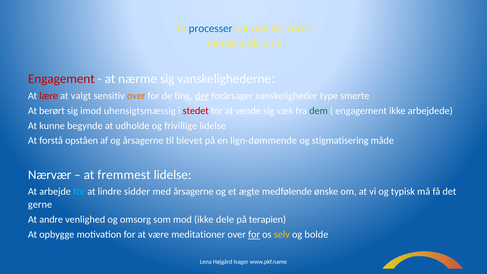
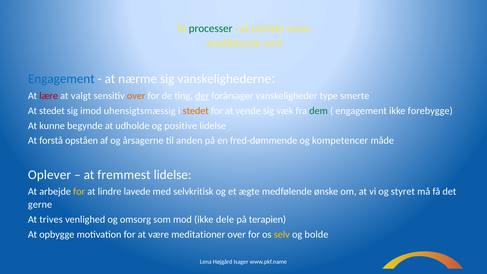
processer colour: blue -> green (211, 29)
Engagement colour: red -> blue (61, 79)
At berørt: berørt -> stedet (52, 111)
stedet colour: red -> orange (196, 111)
arbejdede: arbejdede -> forebygge (430, 111)
frivillige: frivillige -> positive (181, 126)
blevet: blevet -> anden (189, 141)
lign-dømmende: lign-dømmende -> fred-dømmende (264, 141)
stigmatisering: stigmatisering -> kompetencer (340, 141)
Nærvær: Nærvær -> Oplever (50, 175)
for colour: light blue -> yellow (79, 191)
sidder: sidder -> lavede (137, 191)
med årsagerne: årsagerne -> selvkritisk (193, 191)
typisk: typisk -> styret (403, 191)
andre: andre -> trives (51, 219)
for underline: present -> none (254, 234)
